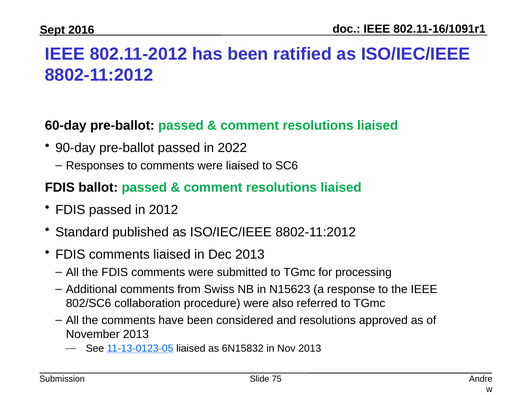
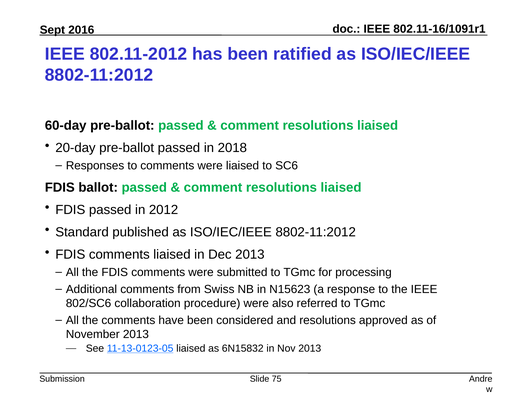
90-day: 90-day -> 20-day (75, 148)
2022: 2022 -> 2018 (232, 148)
